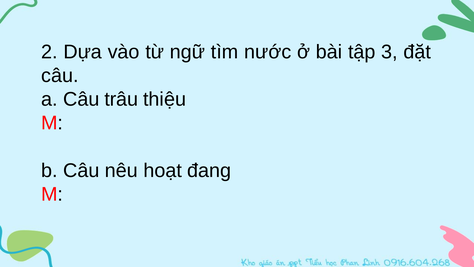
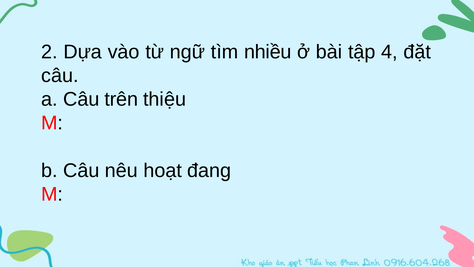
nước: nước -> nhiều (268, 52)
3: 3 -> 4 (390, 52)
trâu: trâu -> trên (121, 99)
